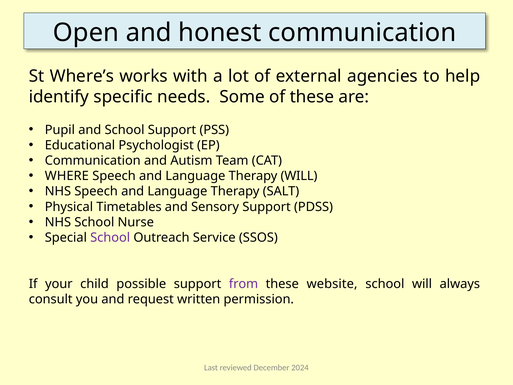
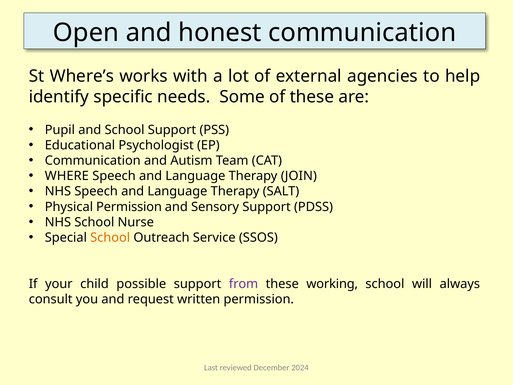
Therapy WILL: WILL -> JOIN (299, 176)
Physical Timetables: Timetables -> Permission (129, 207)
School colour: purple -> orange (110, 237)
website: website -> working (332, 284)
